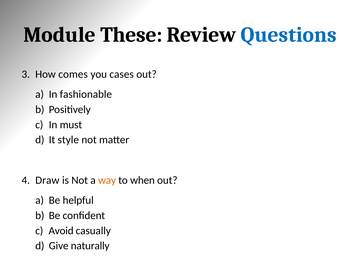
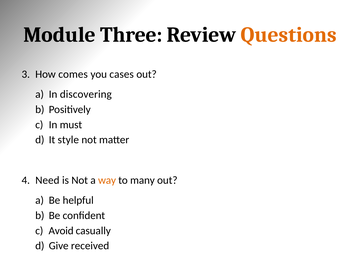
These: These -> Three (131, 35)
Questions colour: blue -> orange (289, 35)
fashionable: fashionable -> discovering (86, 94)
Draw: Draw -> Need (47, 180)
when: when -> many (142, 180)
naturally: naturally -> received (90, 246)
